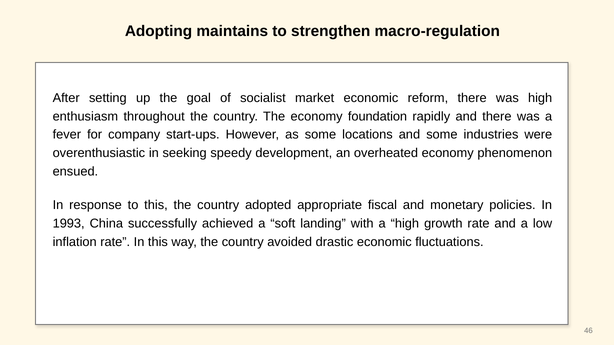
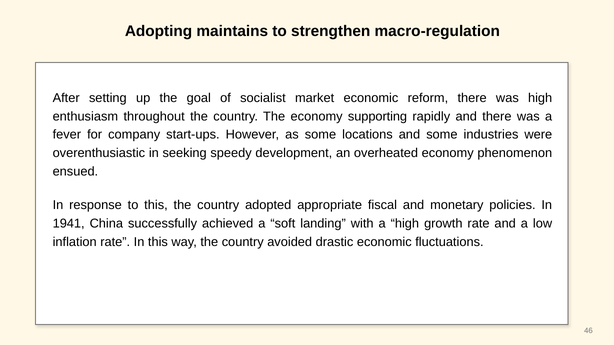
foundation: foundation -> supporting (378, 116)
1993: 1993 -> 1941 (69, 224)
